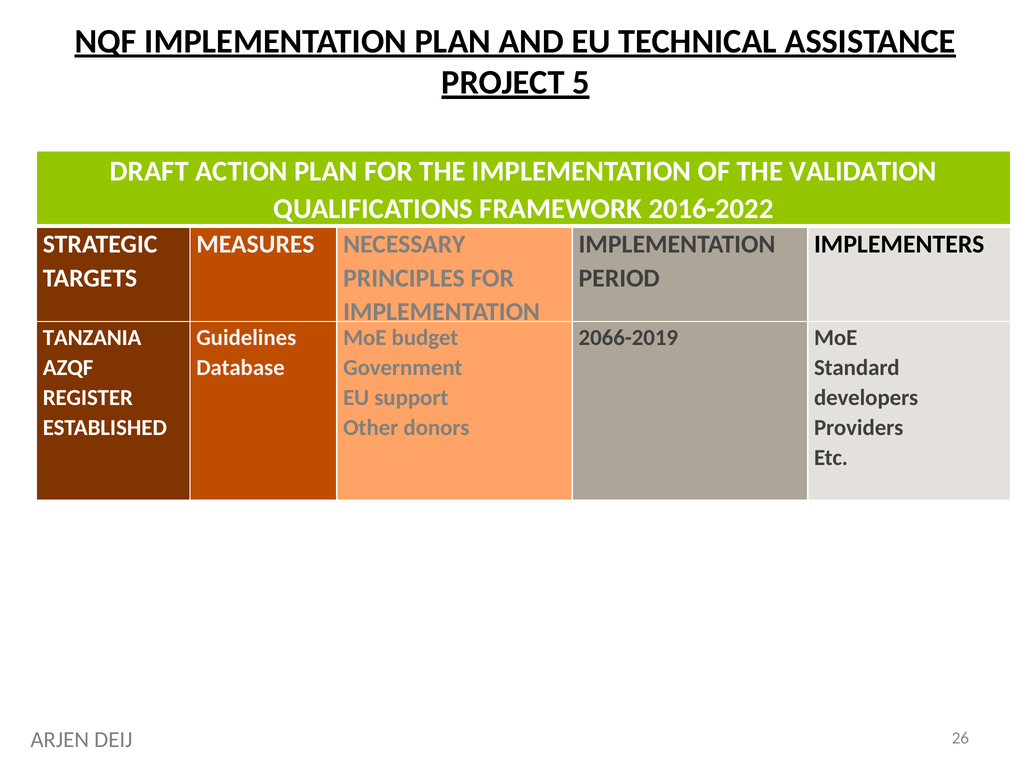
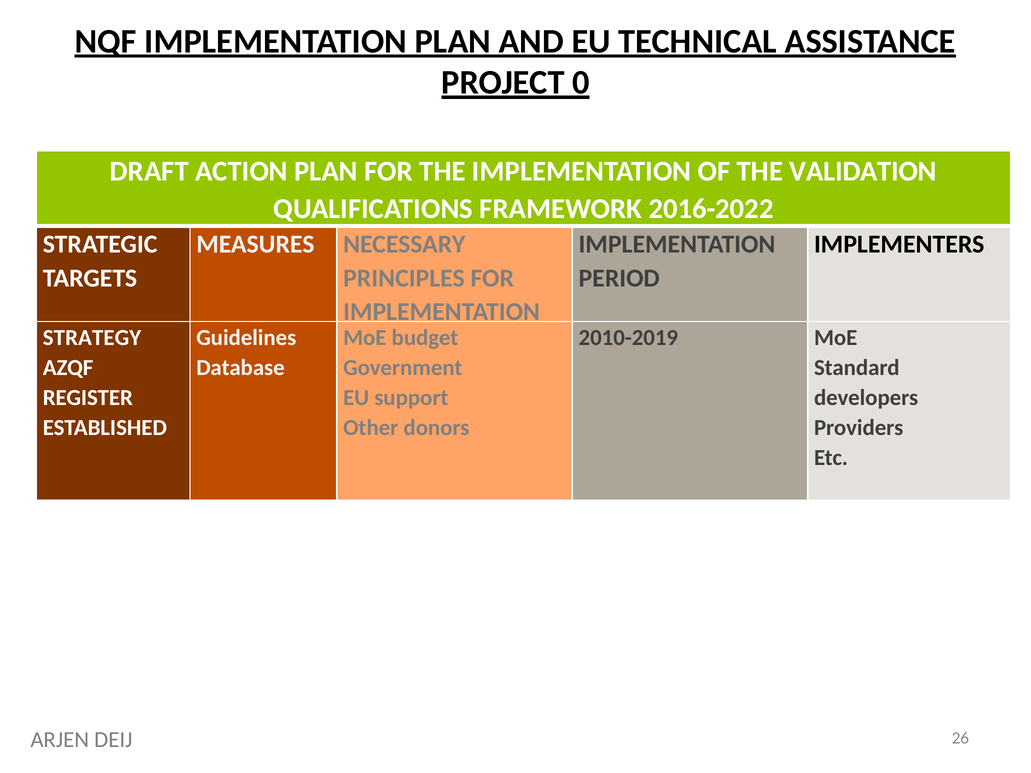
5: 5 -> 0 (581, 82)
TANZANIA: TANZANIA -> STRATEGY (92, 338)
2066-2019: 2066-2019 -> 2010-2019 (628, 338)
